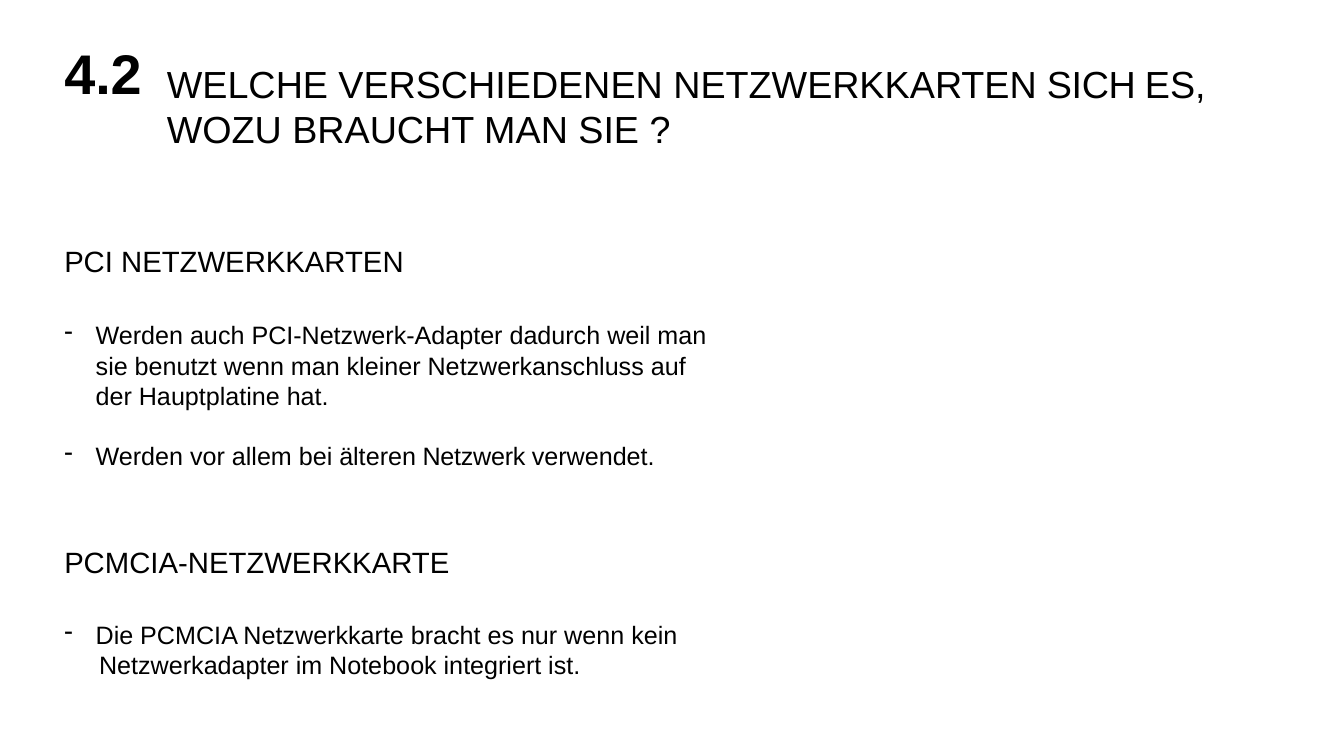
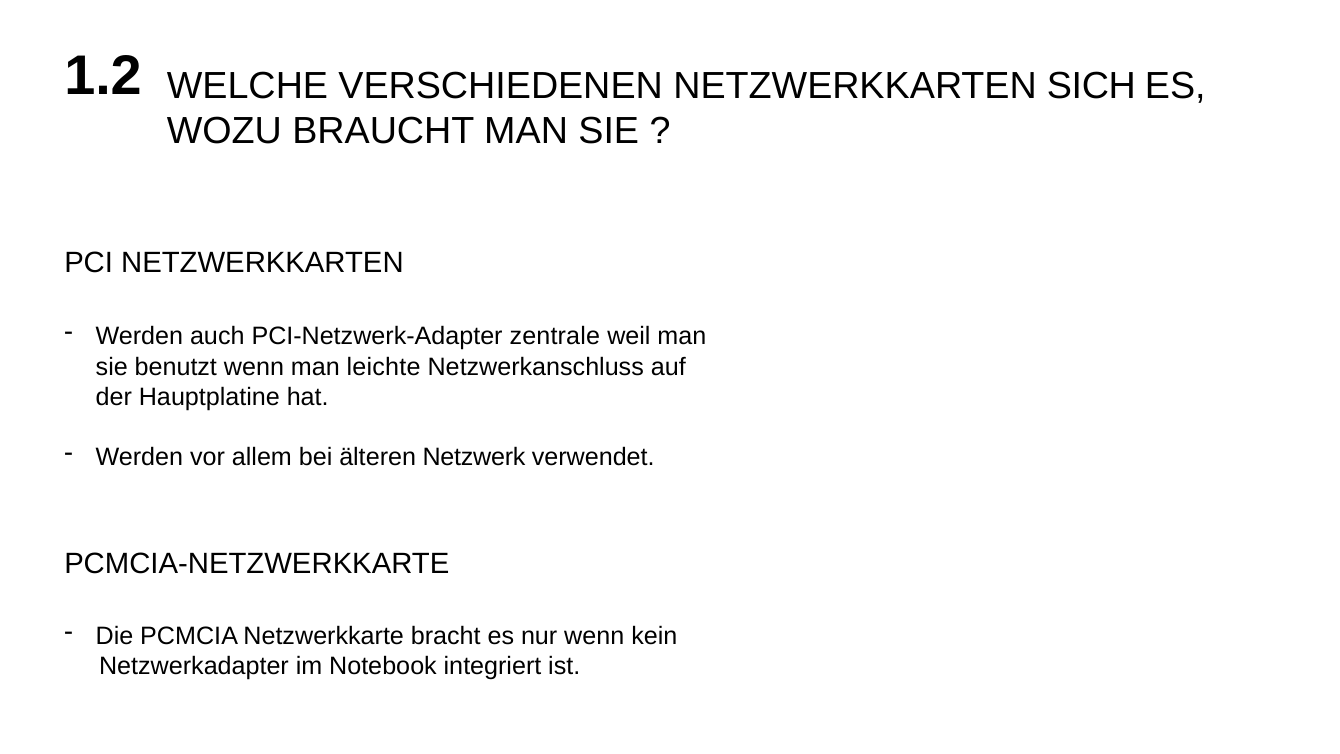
4.2: 4.2 -> 1.2 (103, 76)
dadurch: dadurch -> zentrale (555, 336)
kleiner: kleiner -> leichte (384, 367)
